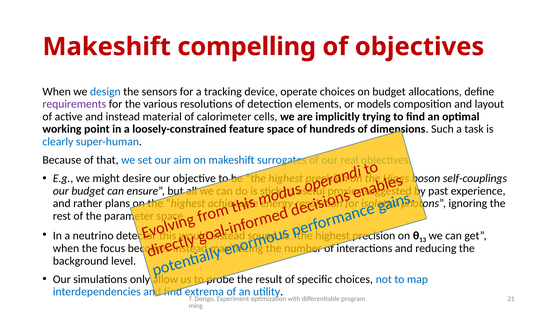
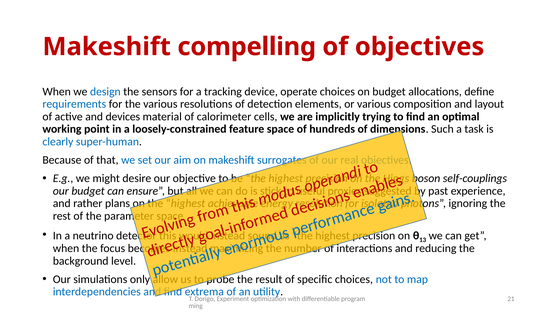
requirements colour: purple -> blue (74, 104)
or models: models -> various (374, 104)
and instead: instead -> devices (123, 117)
